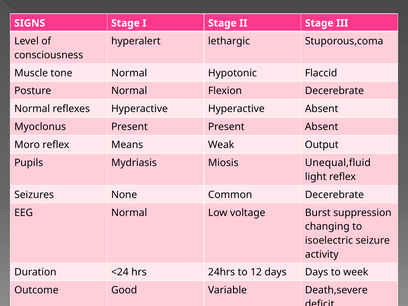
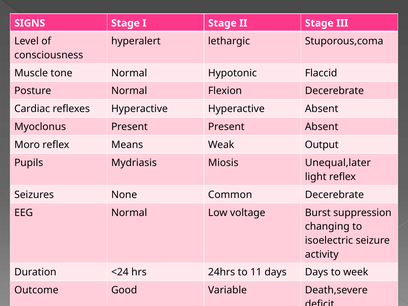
Normal: Normal -> Cardiac (32, 109)
Unequal,fluid: Unequal,fluid -> Unequal,later (338, 163)
12: 12 -> 11 (256, 272)
